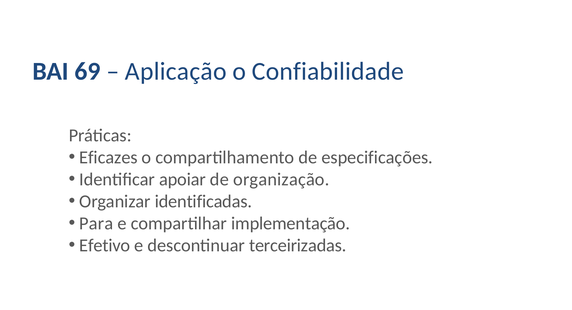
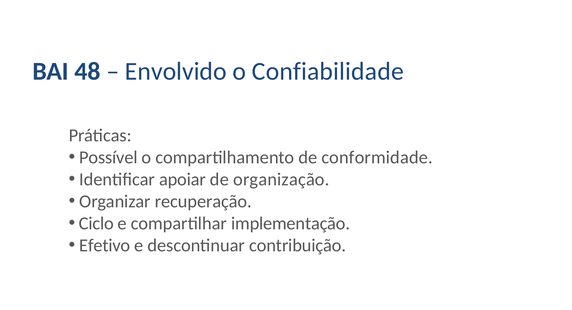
69: 69 -> 48 (88, 72)
Aplicação: Aplicação -> Envolvido (176, 72)
Eficazes: Eficazes -> Possível (108, 157)
especificações: especificações -> conformidade (377, 157)
identificadas: identificadas -> recuperação (203, 202)
Para: Para -> Ciclo (96, 224)
terceirizadas: terceirizadas -> contribuição (298, 246)
